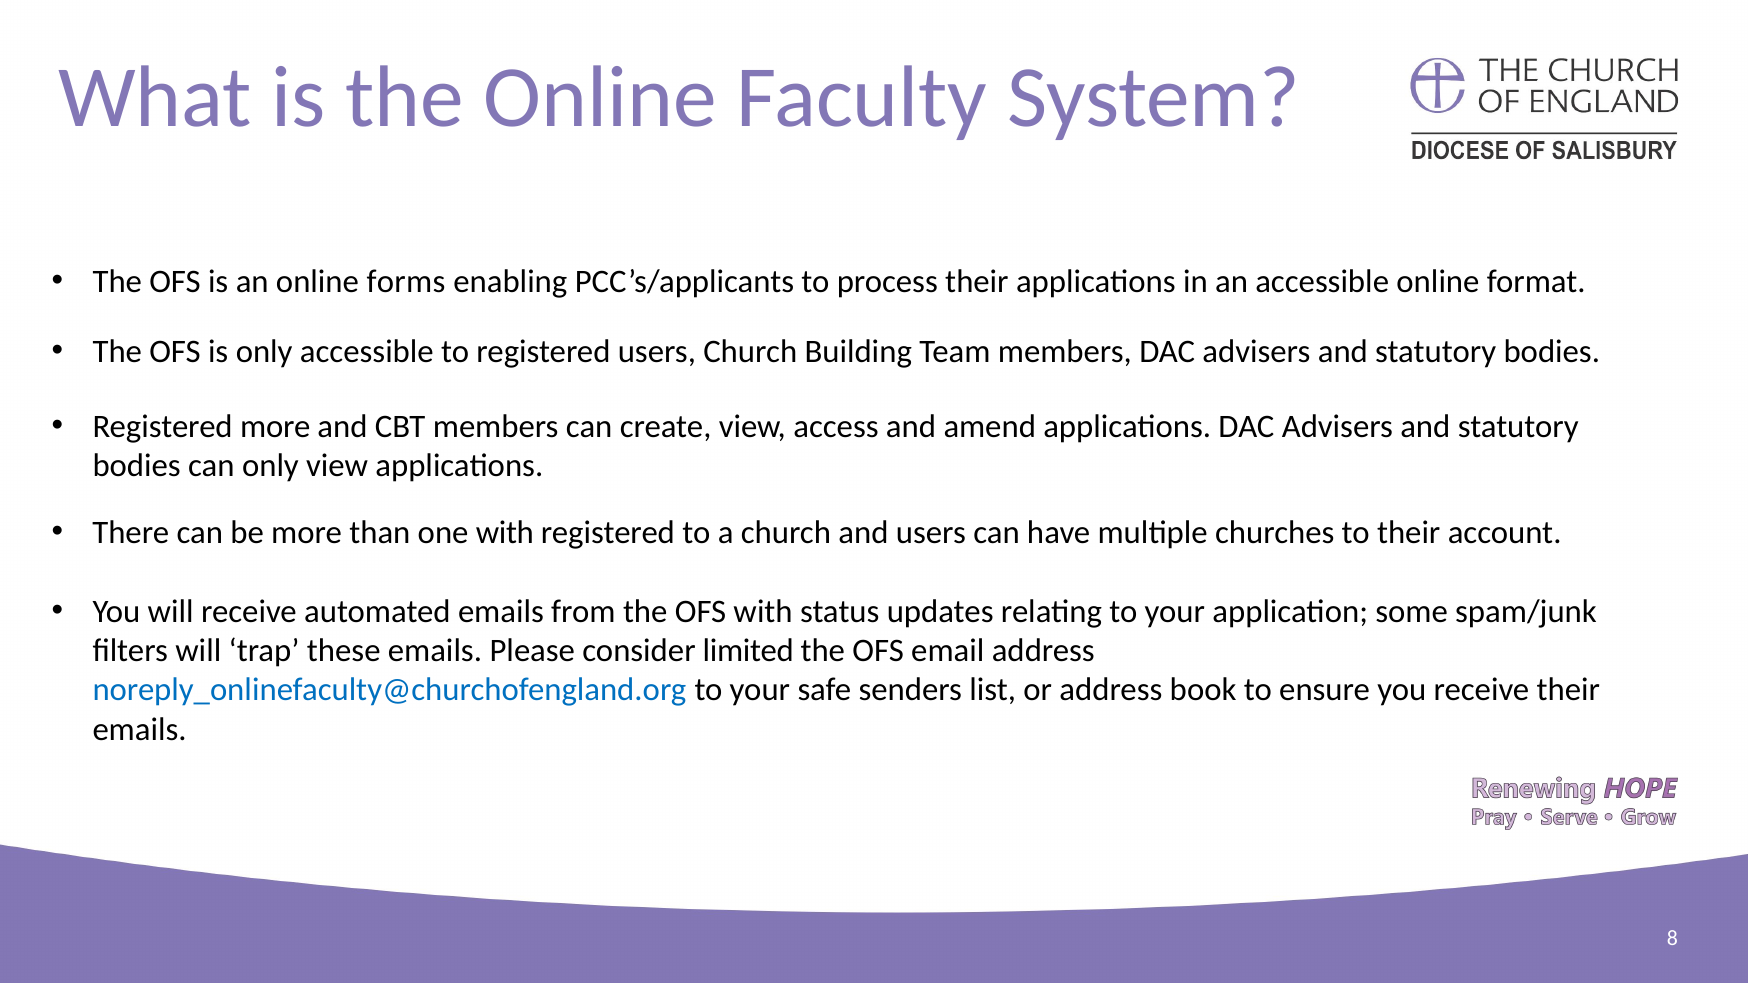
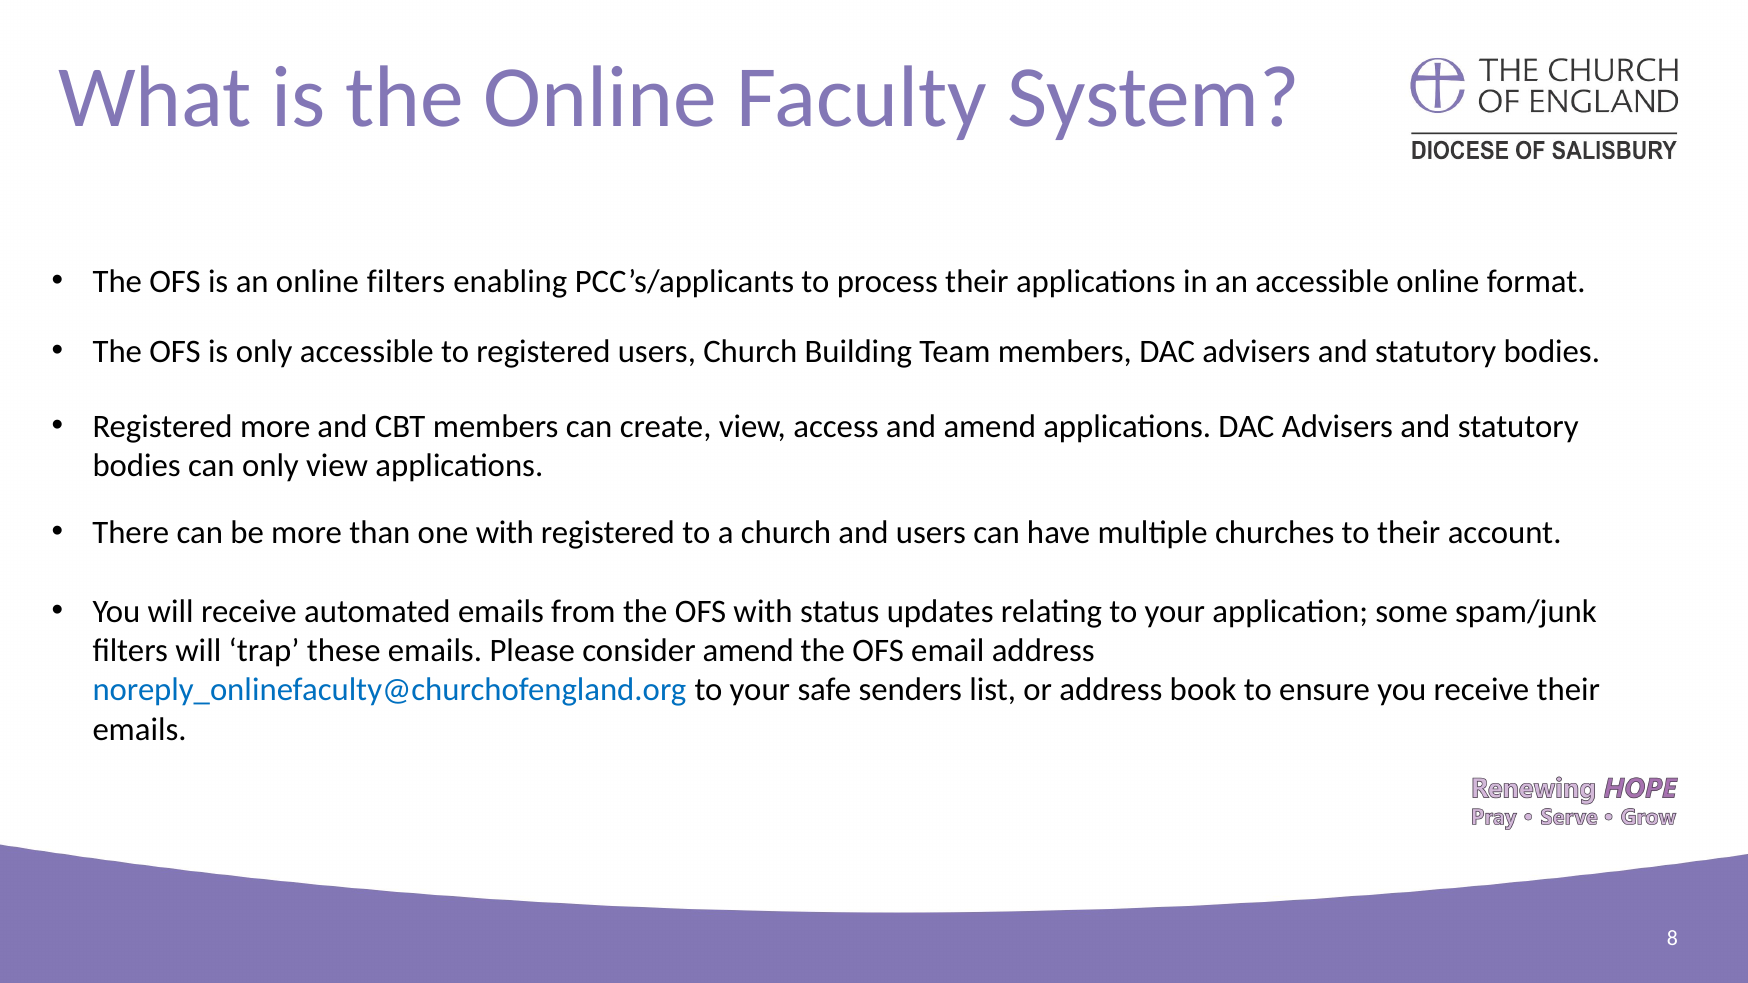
online forms: forms -> filters (406, 282)
consider limited: limited -> amend (748, 651)
